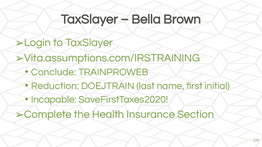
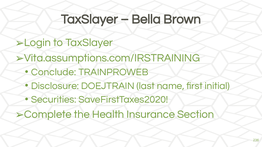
Reduction: Reduction -> Disclosure (55, 86)
Incapable: Incapable -> Securities (54, 100)
